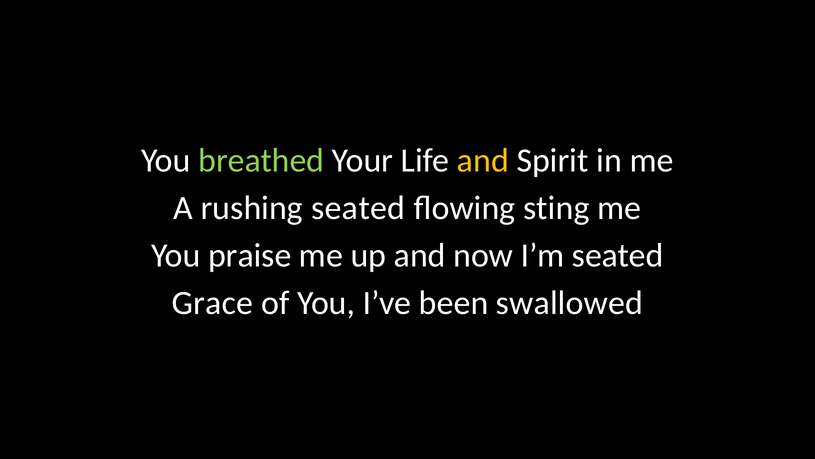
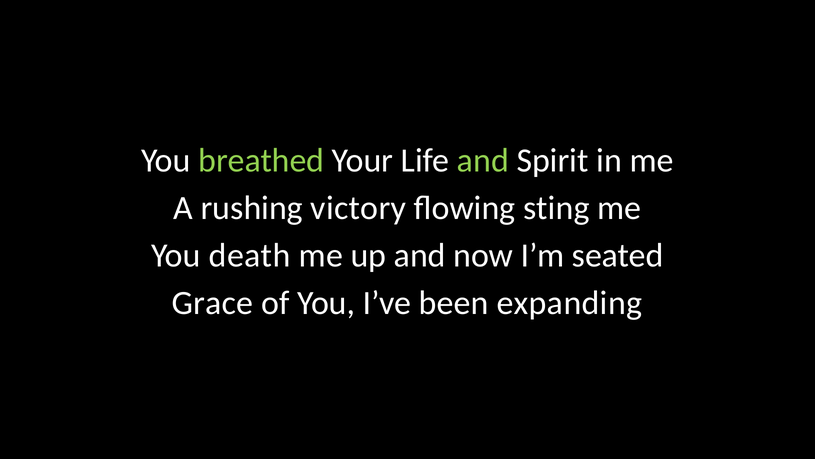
and colour: yellow -> light green (483, 160)
rushing seated: seated -> victory (358, 208)
praise: praise -> death (250, 255)
swallowed: swallowed -> expanding (569, 303)
